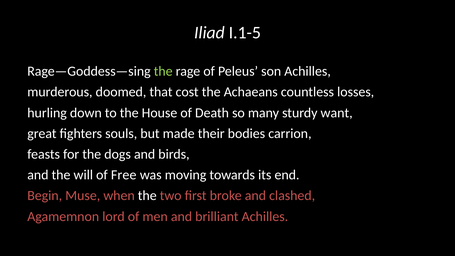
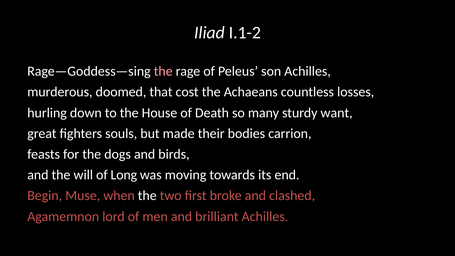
I.1-5: I.1-5 -> I.1-2 (245, 33)
the colour: light green -> pink (163, 71)
Free: Free -> Long (124, 175)
